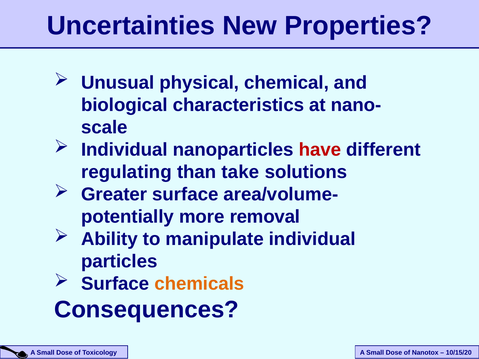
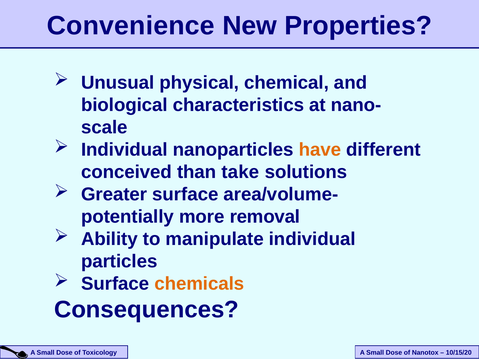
Uncertainties: Uncertainties -> Convenience (131, 26)
have colour: red -> orange (320, 150)
regulating: regulating -> conceived (126, 172)
